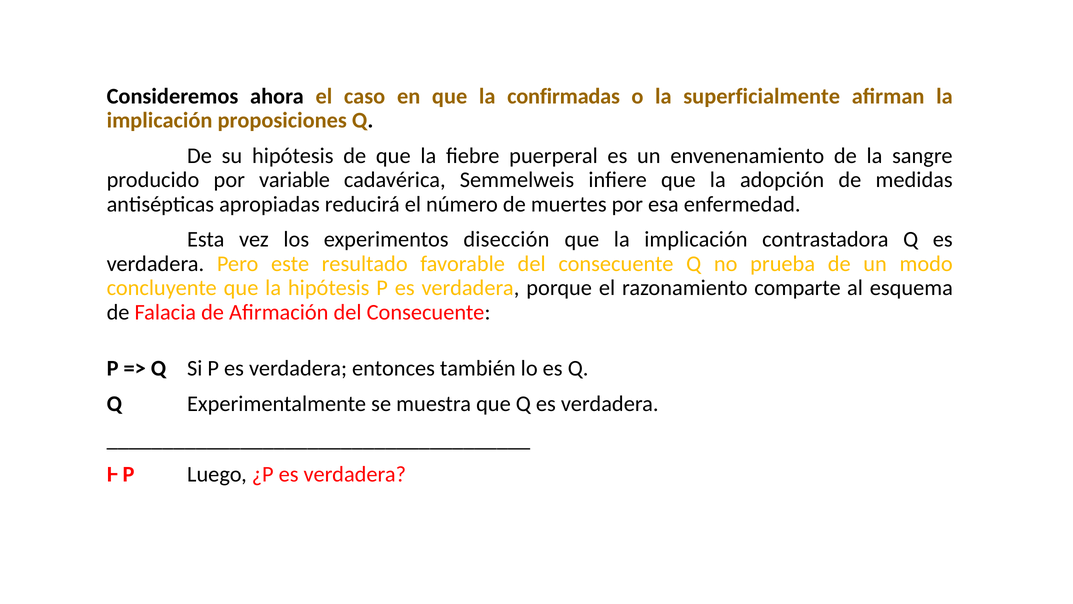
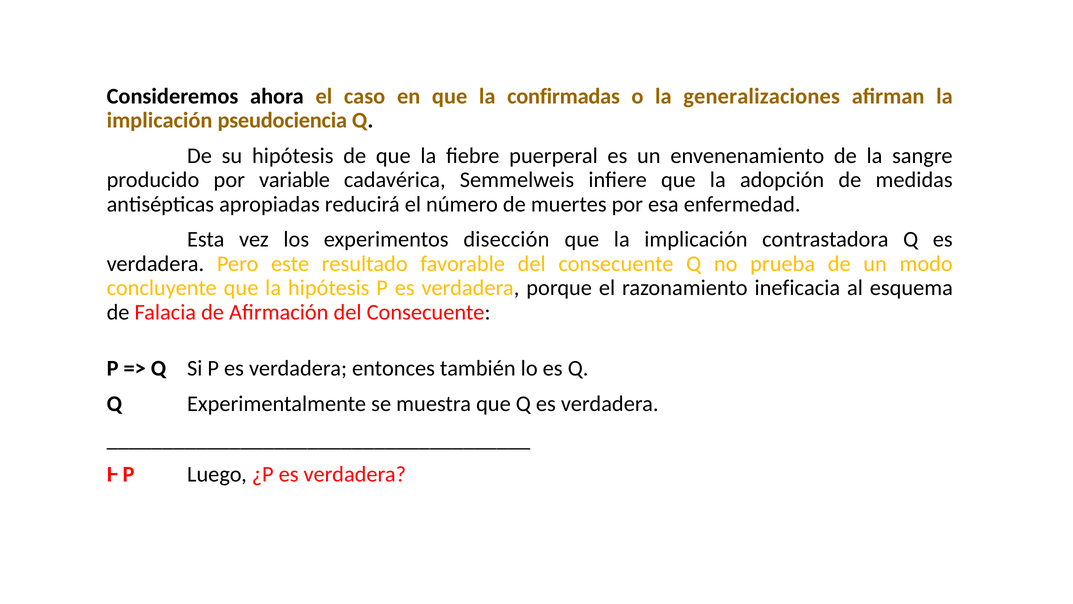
superficialmente: superficialmente -> generalizaciones (762, 96)
proposiciones: proposiciones -> pseudociencia (282, 120)
comparte: comparte -> ineficacia (797, 288)
